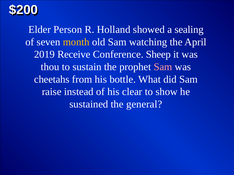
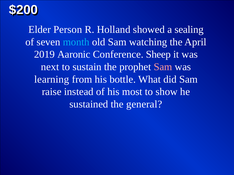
month colour: yellow -> light blue (76, 42)
Receive: Receive -> Aaronic (74, 55)
thou: thou -> next (50, 67)
cheetahs: cheetahs -> learning (52, 79)
clear: clear -> most (132, 92)
